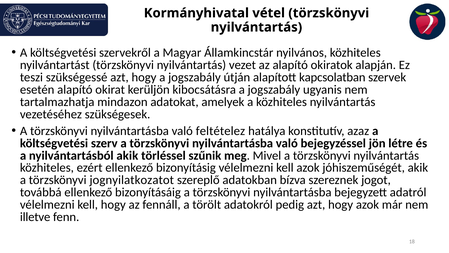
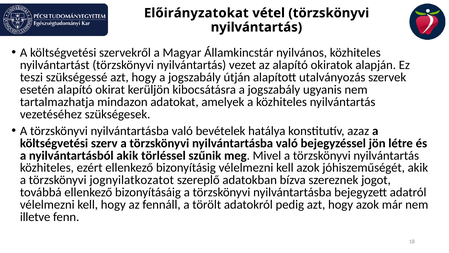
Kormányhivatal: Kormányhivatal -> Előirányzatokat (196, 13)
kapcsolatban: kapcsolatban -> utalványozás (332, 77)
feltételez: feltételez -> bevételek (221, 131)
